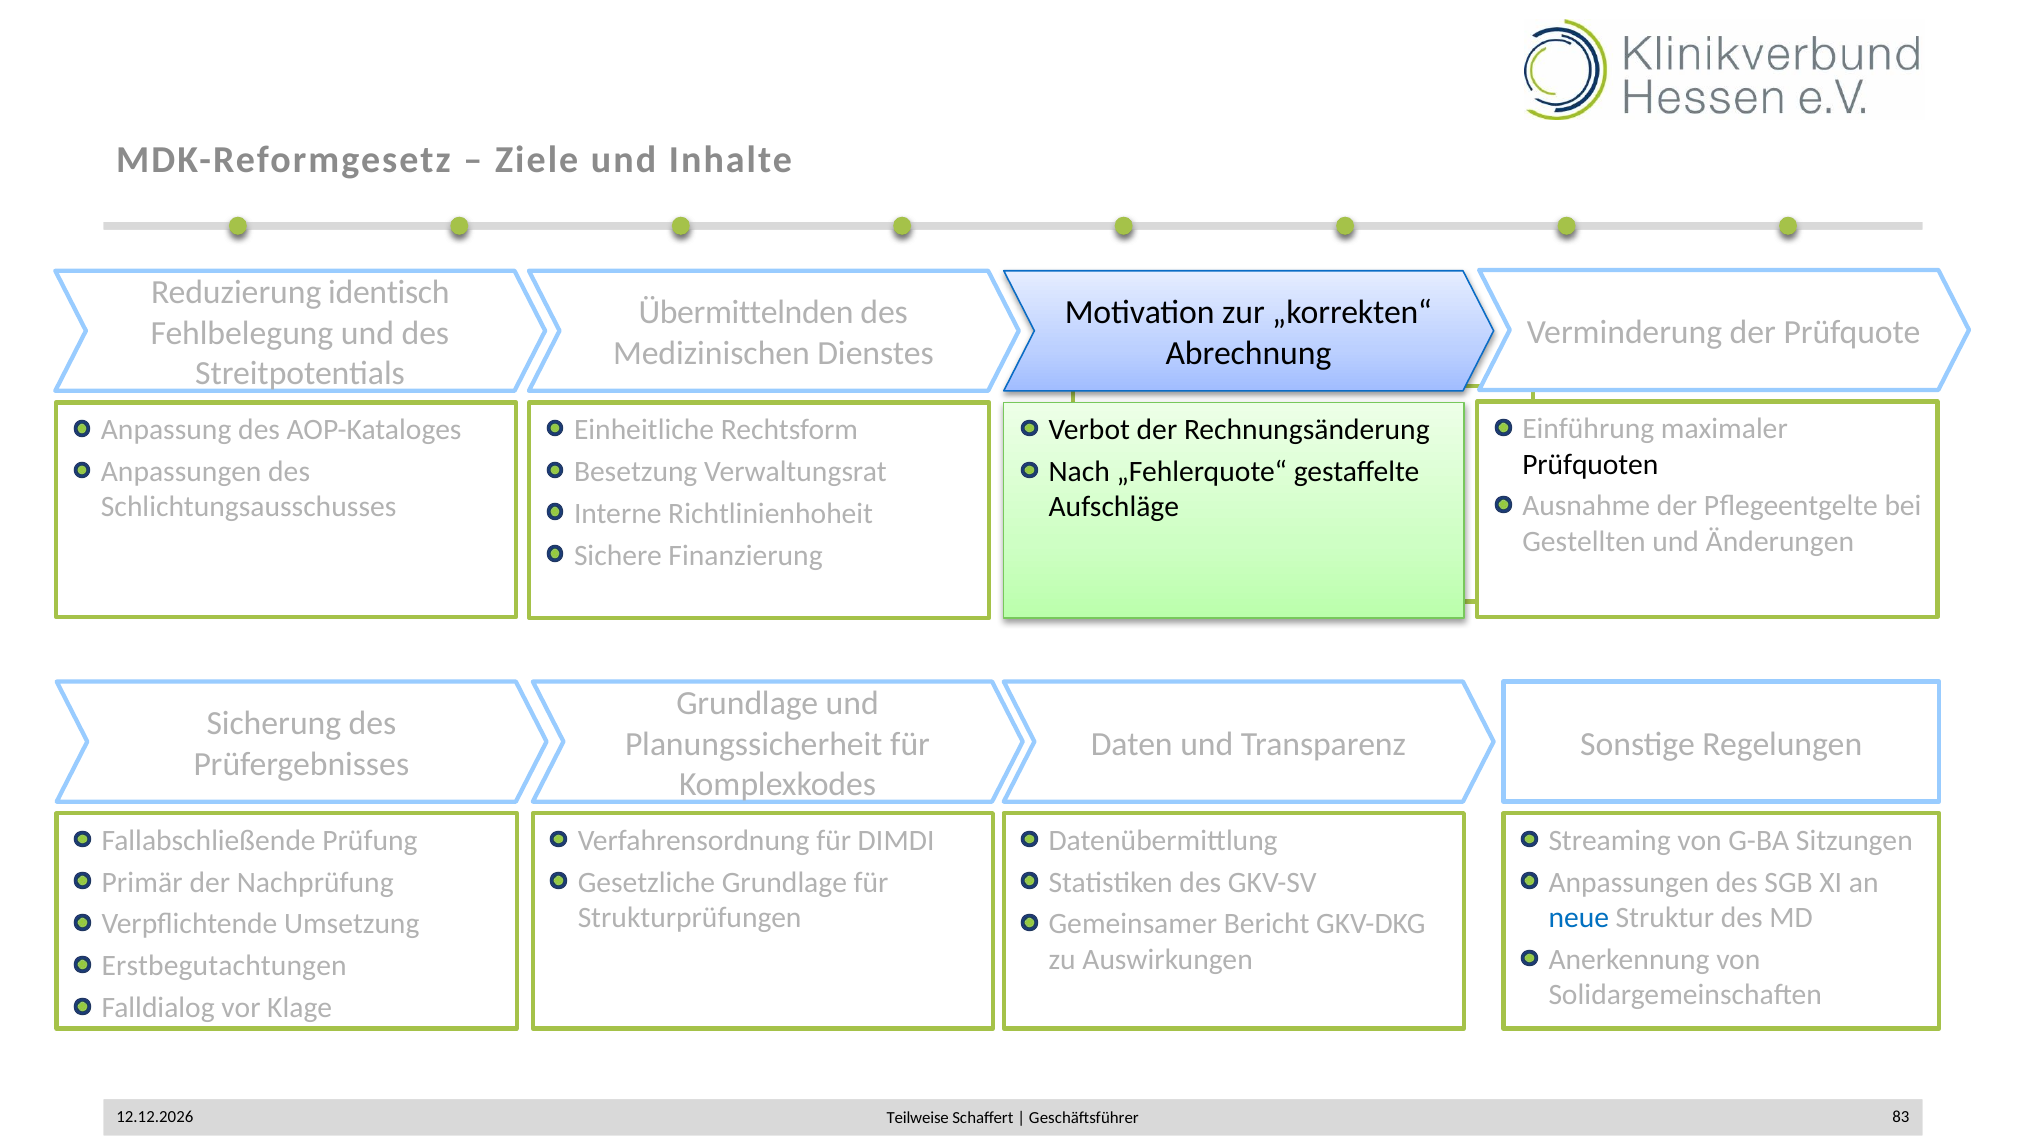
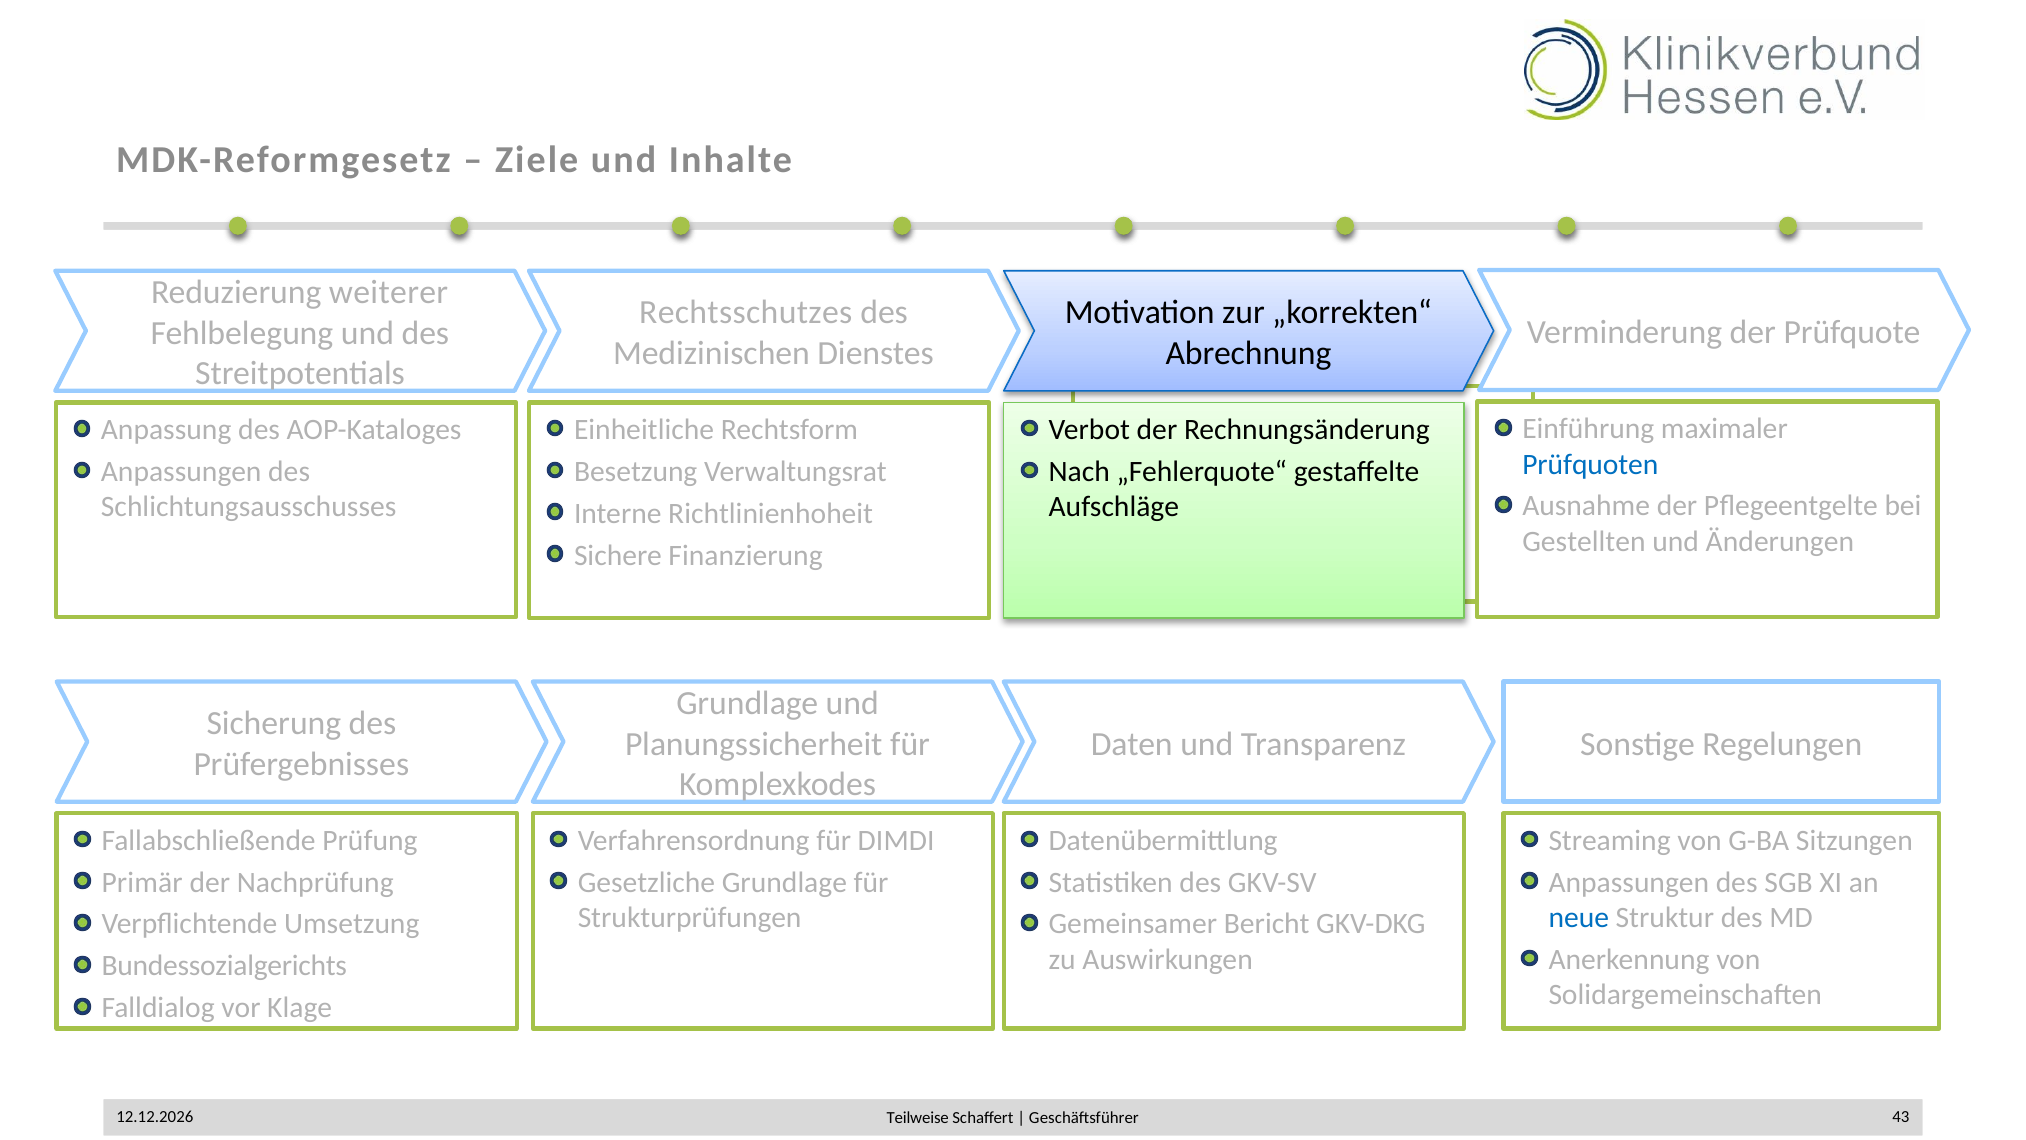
identisch: identisch -> weiterer (389, 293)
Übermittelnden: Übermittelnden -> Rechtsschutzes (746, 313)
Prüfquoten colour: black -> blue (1590, 464)
Erstbegutachtungen: Erstbegutachtungen -> Bundessozialgerichts (224, 966)
83: 83 -> 43 (1901, 1117)
